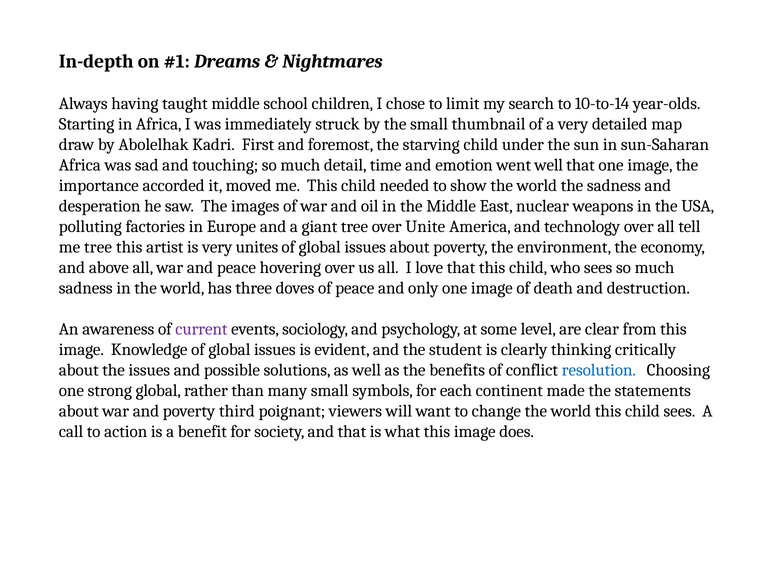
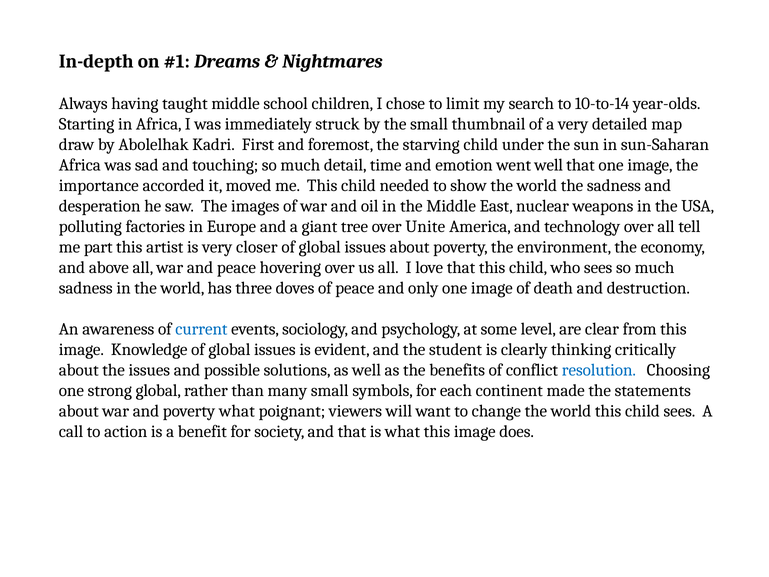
me tree: tree -> part (98, 247)
unites: unites -> closer (257, 247)
current colour: purple -> blue (201, 329)
poverty third: third -> what (237, 411)
